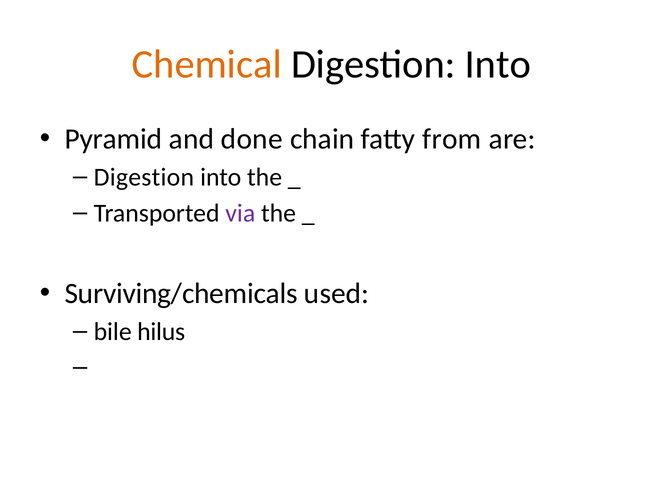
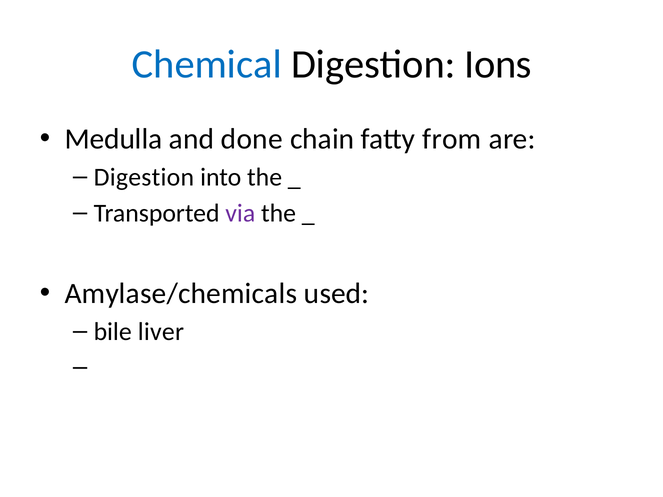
Chemical colour: orange -> blue (207, 64)
Into: Into -> Ions (498, 64)
Pyramid: Pyramid -> Medulla (113, 139)
Surviving/chemicals: Surviving/chemicals -> Amylase/chemicals (181, 294)
hilus: hilus -> liver (161, 332)
